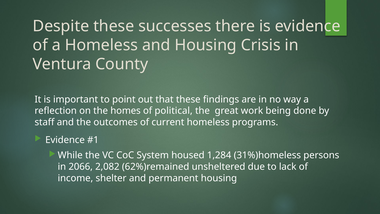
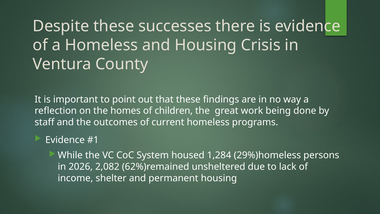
political: political -> children (174, 111)
31%)homeless: 31%)homeless -> 29%)homeless (267, 155)
2066: 2066 -> 2026 (81, 167)
